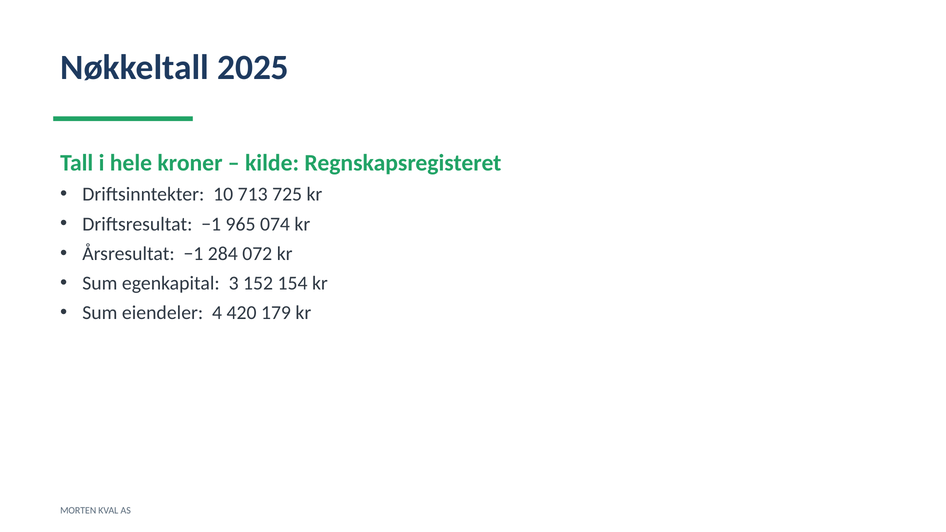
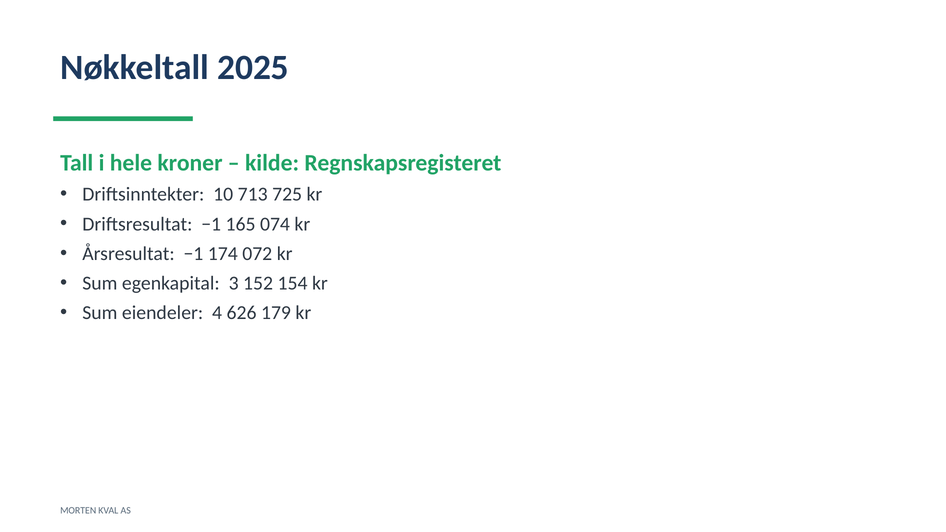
965: 965 -> 165 (241, 224)
284: 284 -> 174 (223, 254)
420: 420 -> 626 (242, 313)
